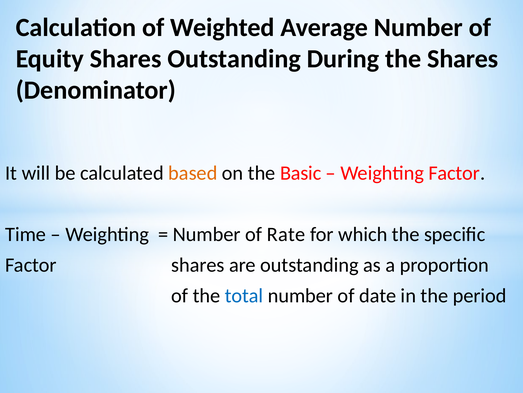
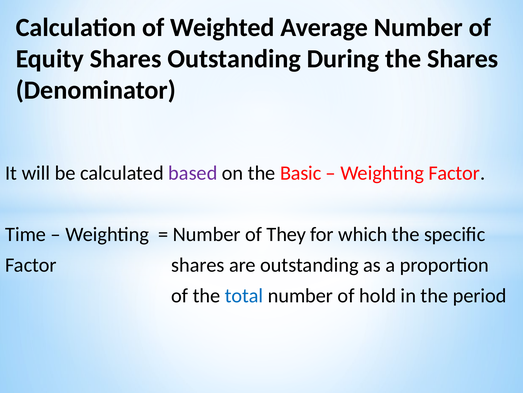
based colour: orange -> purple (193, 173)
Rate: Rate -> They (286, 234)
date: date -> hold (378, 295)
